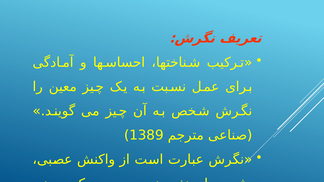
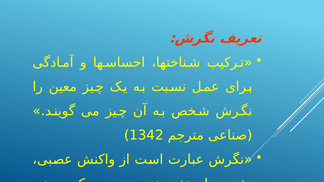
1389: 1389 -> 1342 (146, 135)
